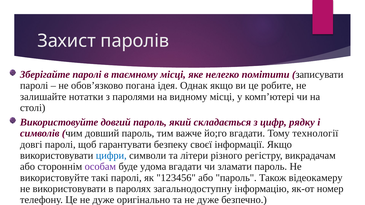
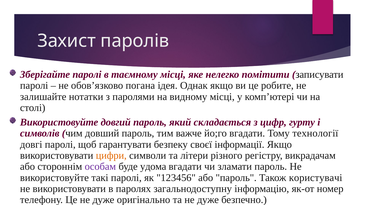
рядку: рядку -> гурту (302, 122)
цифри colour: blue -> orange (111, 156)
відеокамеру: відеокамеру -> користувачі (316, 178)
